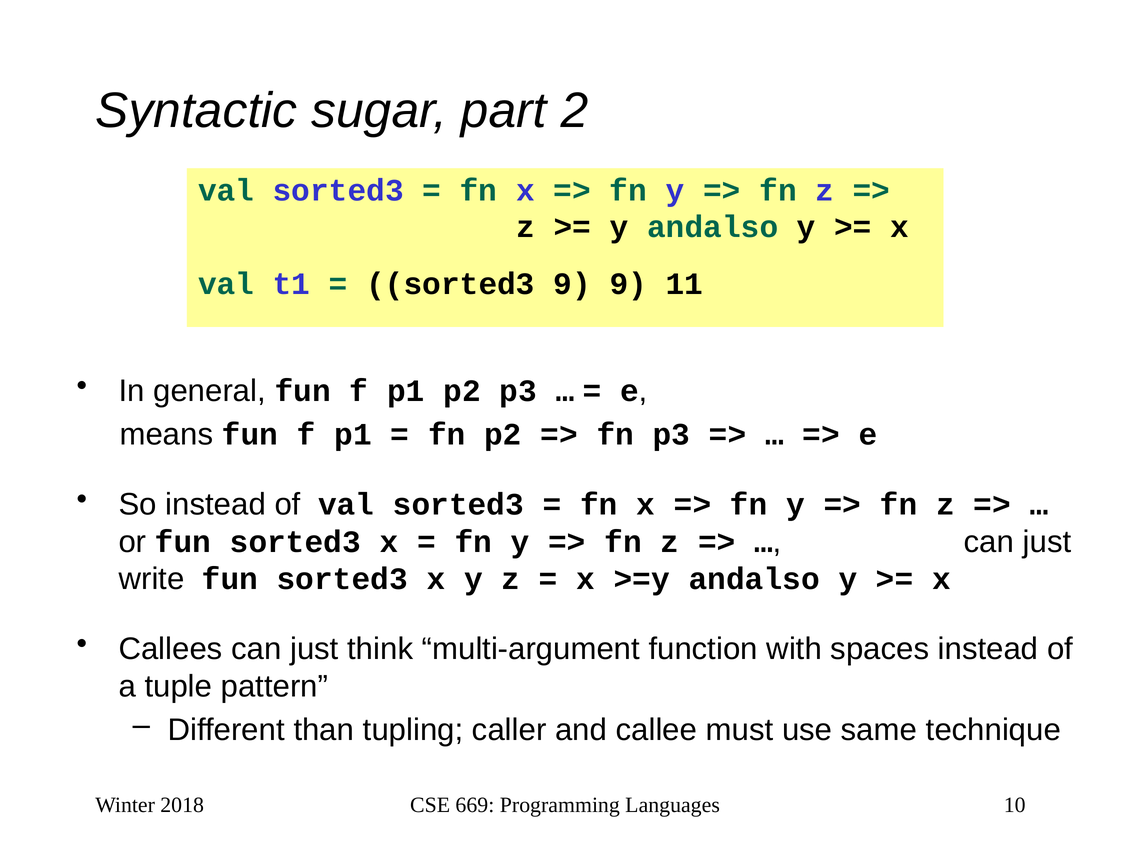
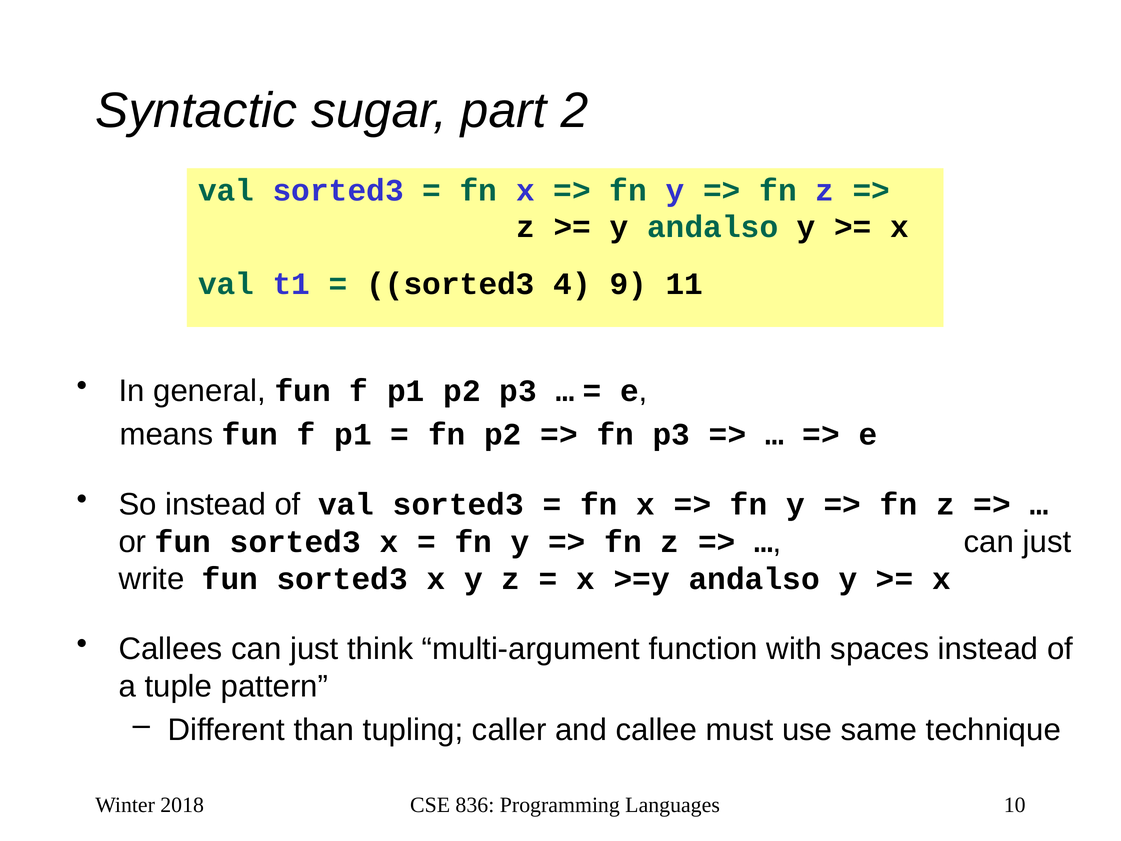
sorted3 9: 9 -> 4 (572, 284)
669: 669 -> 836 (475, 805)
